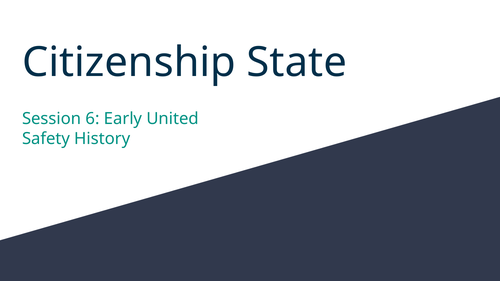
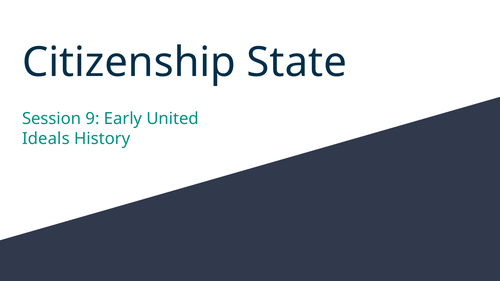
6: 6 -> 9 (93, 119)
Safety: Safety -> Ideals (46, 139)
